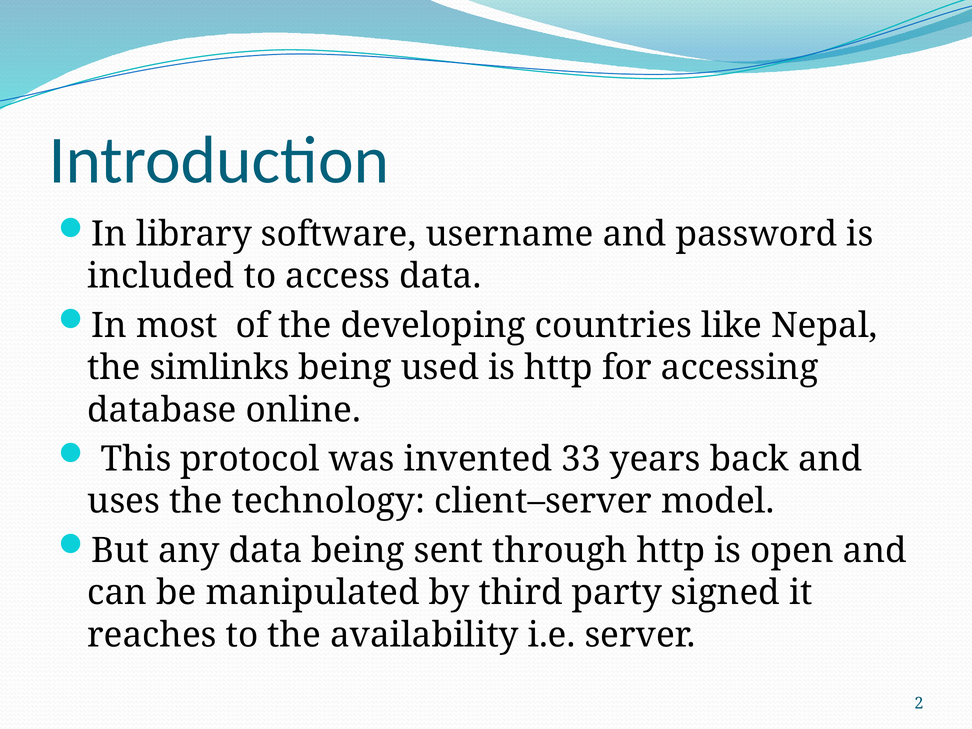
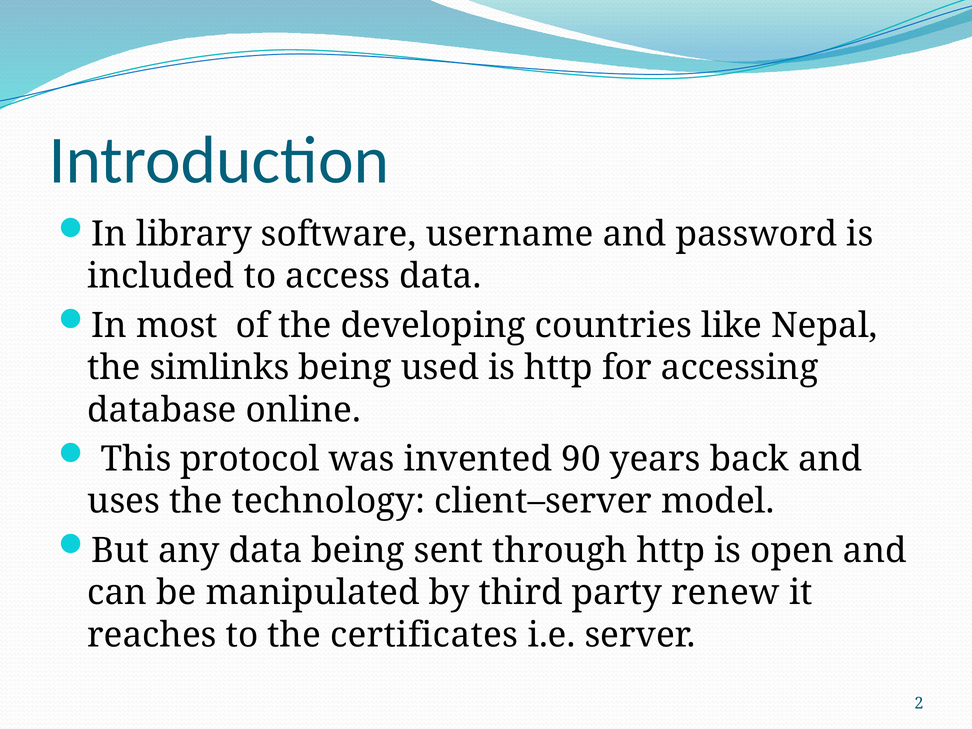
33: 33 -> 90 (581, 459)
signed: signed -> renew (725, 593)
availability: availability -> certificates (424, 635)
